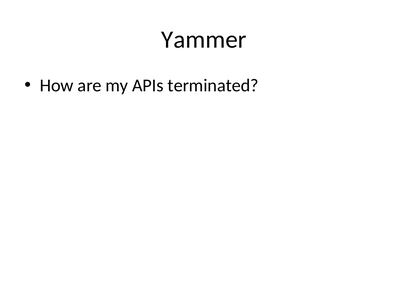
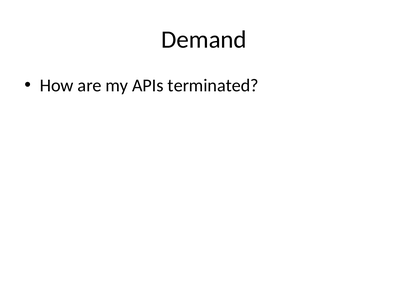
Yammer: Yammer -> Demand (204, 39)
